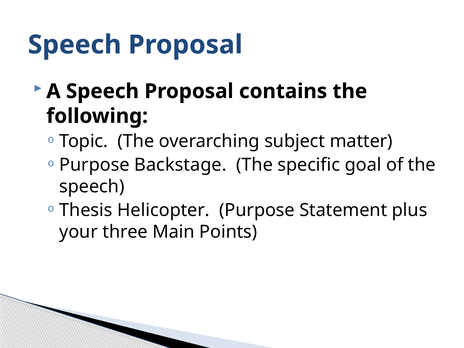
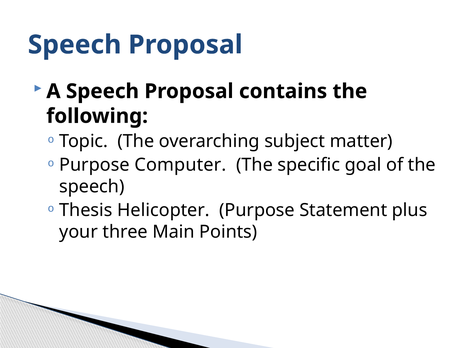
Backstage: Backstage -> Computer (180, 165)
